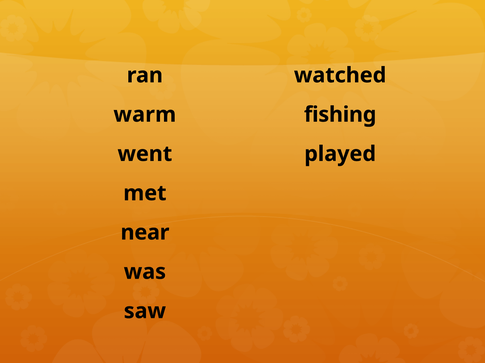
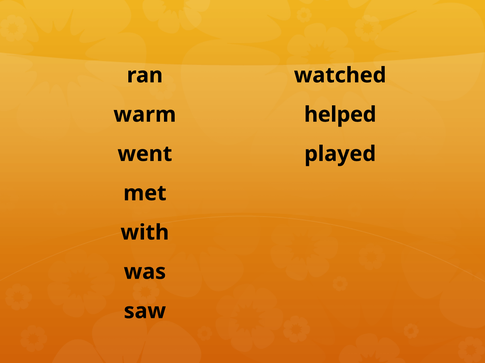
fishing: fishing -> helped (340, 115)
near: near -> with (145, 233)
